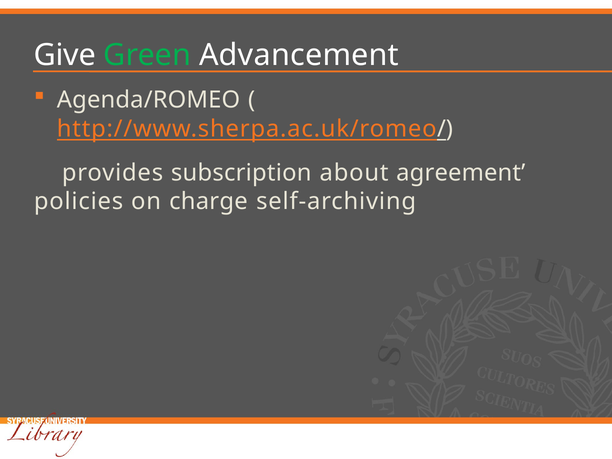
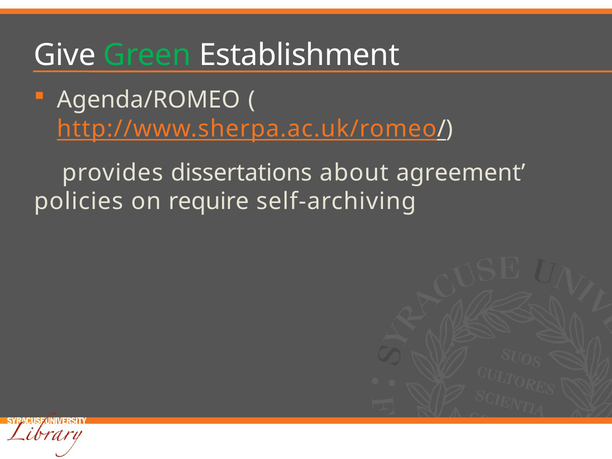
Advancement: Advancement -> Establishment (299, 55)
subscription: subscription -> dissertations (241, 173)
charge: charge -> require (209, 202)
